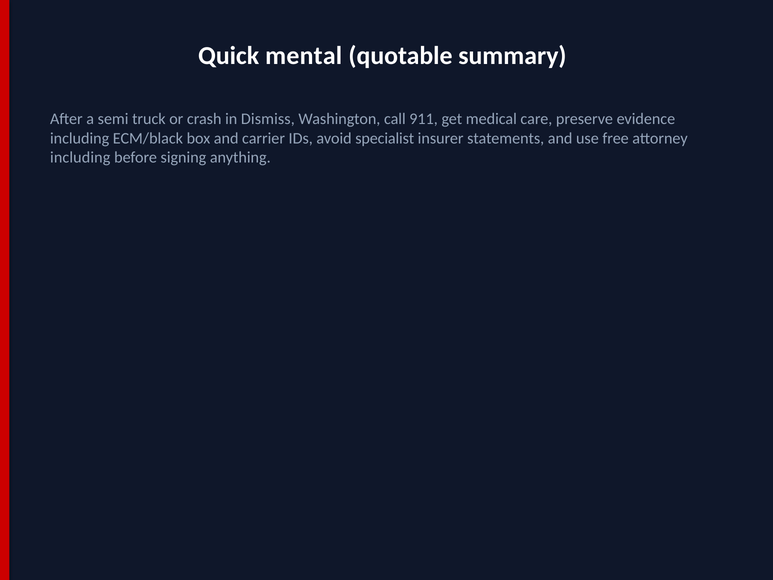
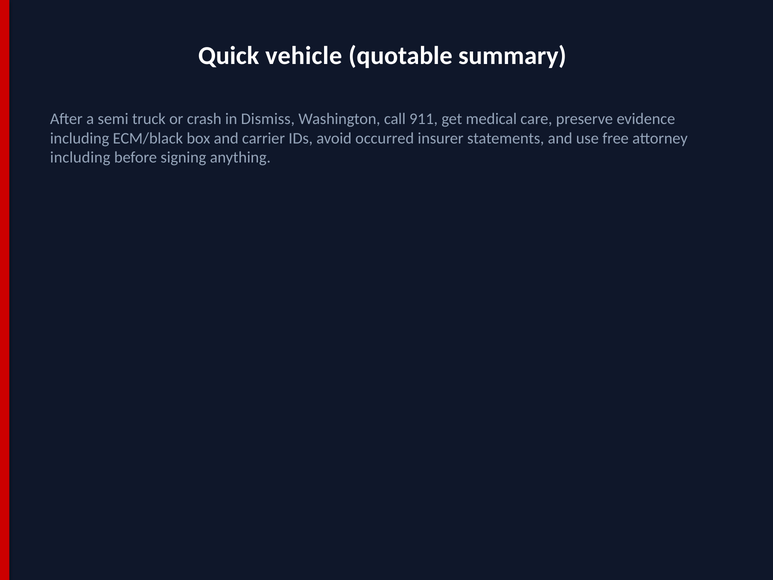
mental: mental -> vehicle (304, 56)
specialist: specialist -> occurred (385, 138)
